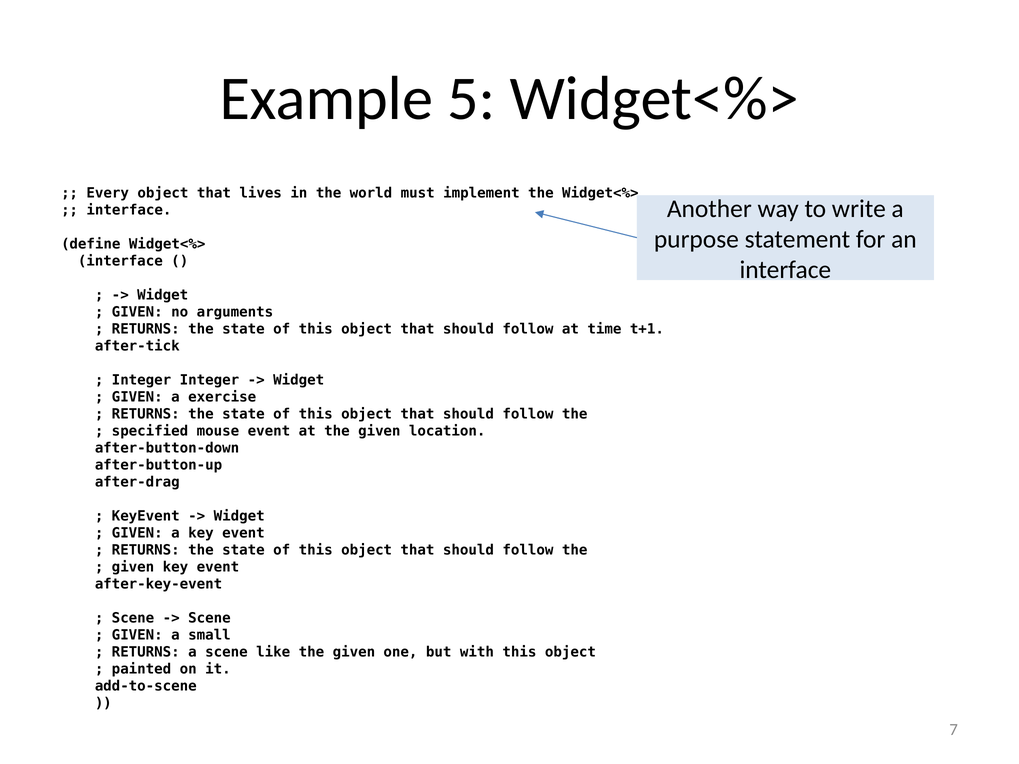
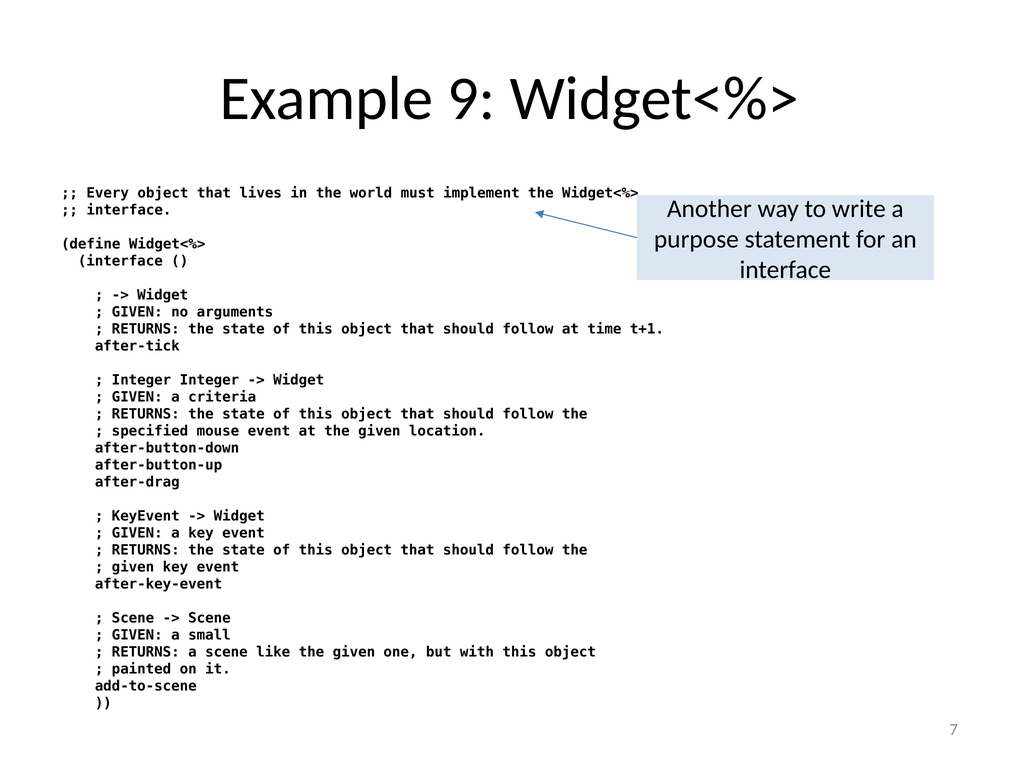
5: 5 -> 9 (471, 99)
exercise: exercise -> criteria (222, 397)
